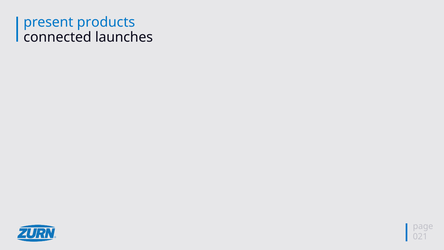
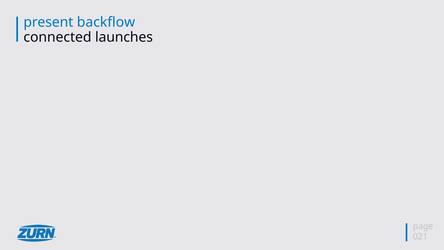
products: products -> backflow (106, 22)
